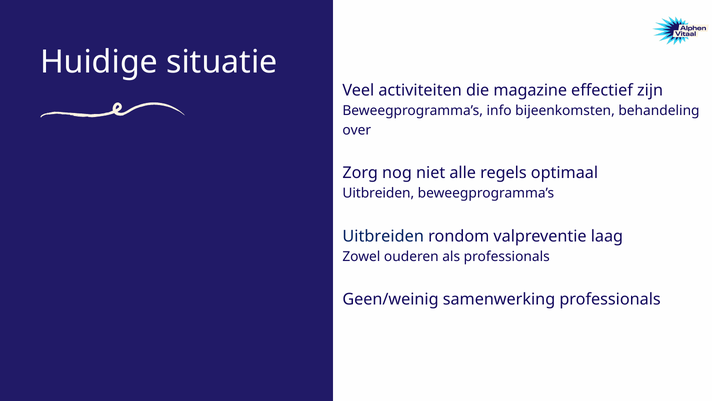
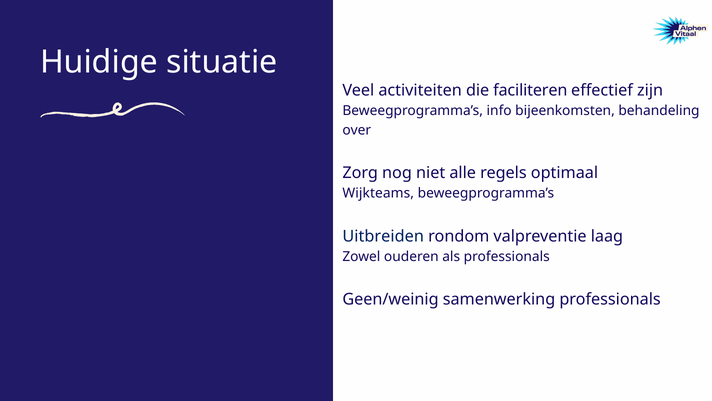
magazine: magazine -> faciliteren (530, 90)
Uitbreiden: Uitbreiden -> Wijkteams (378, 193)
